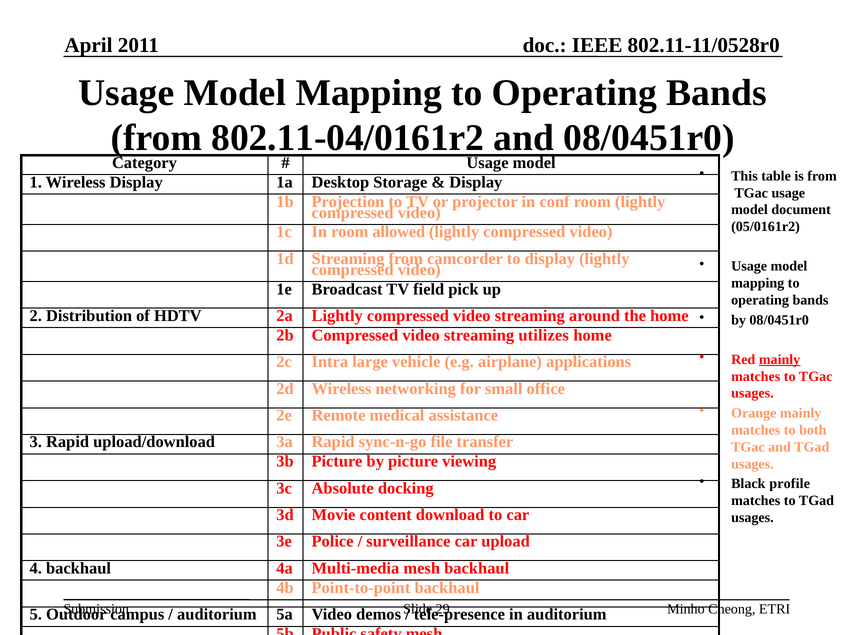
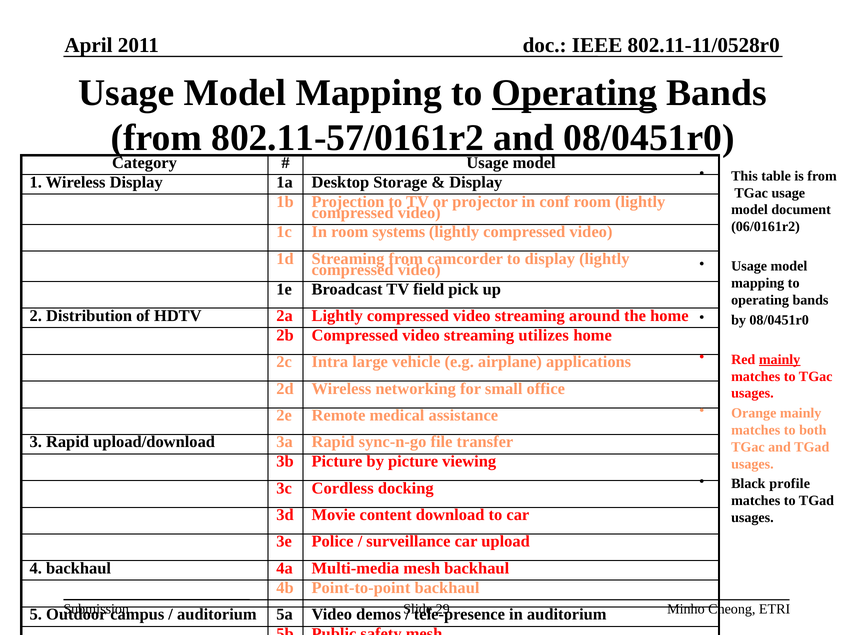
Operating underline: none -> present (574, 93)
802.11-04/0161r2: 802.11-04/0161r2 -> 802.11-57/0161r2 (348, 138)
05/0161r2: 05/0161r2 -> 06/0161r2 (766, 227)
allowed: allowed -> systems (399, 232)
Absolute: Absolute -> Cordless (343, 488)
